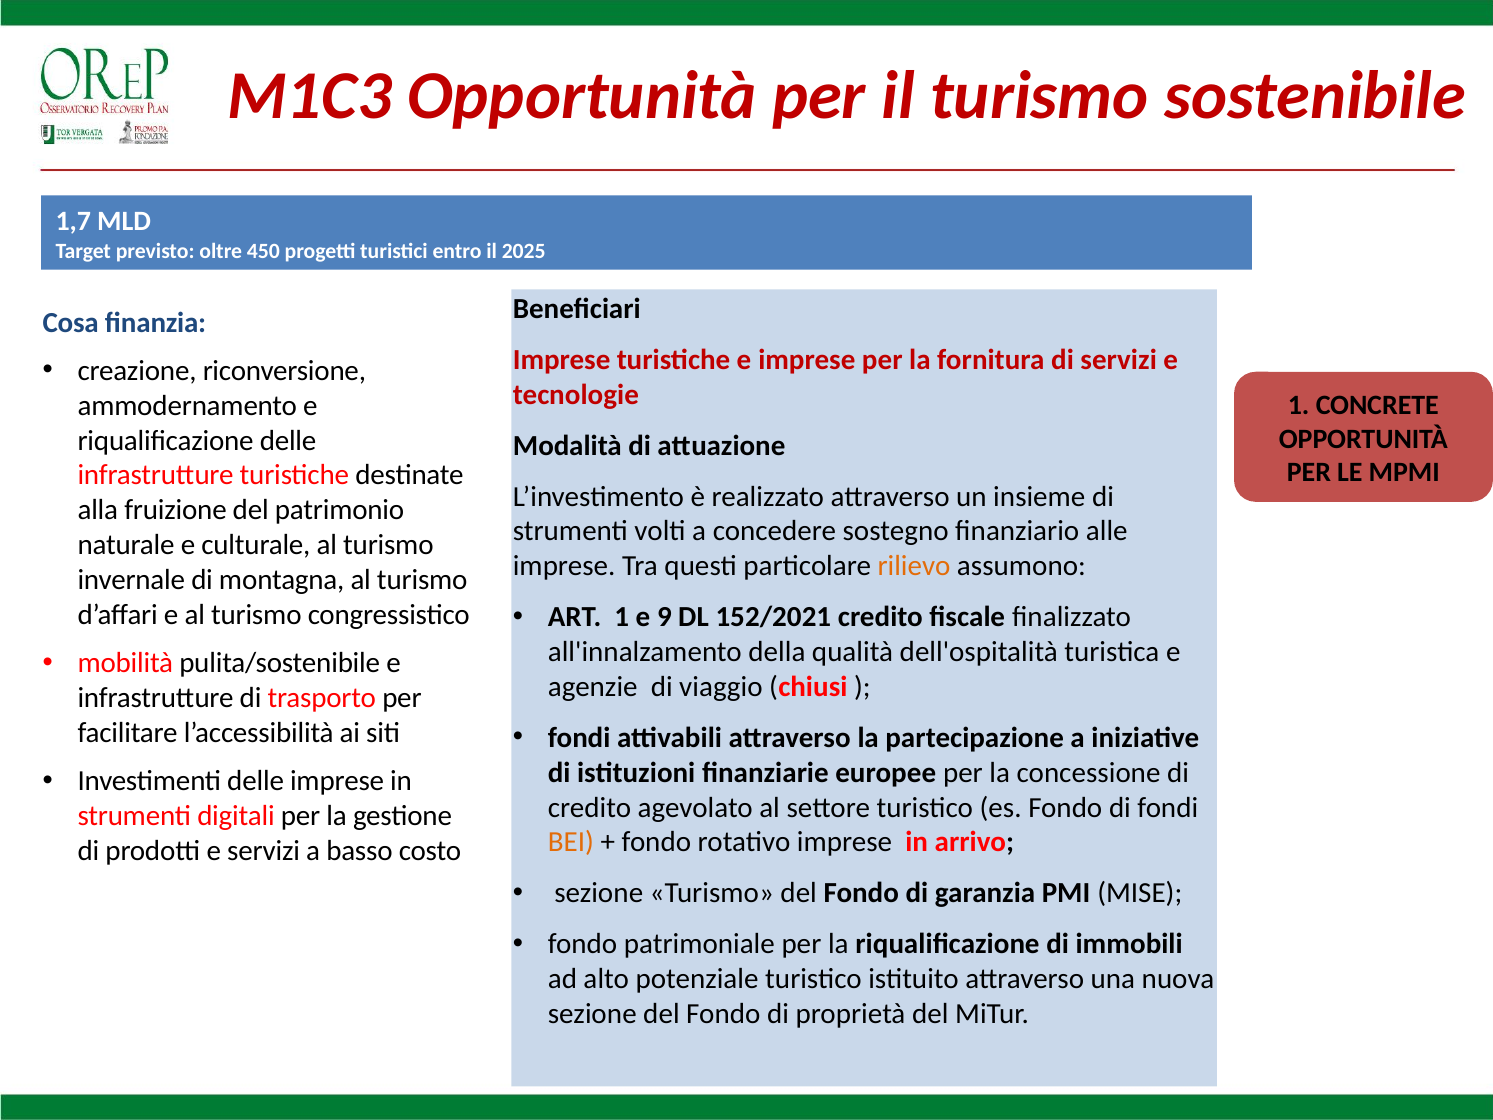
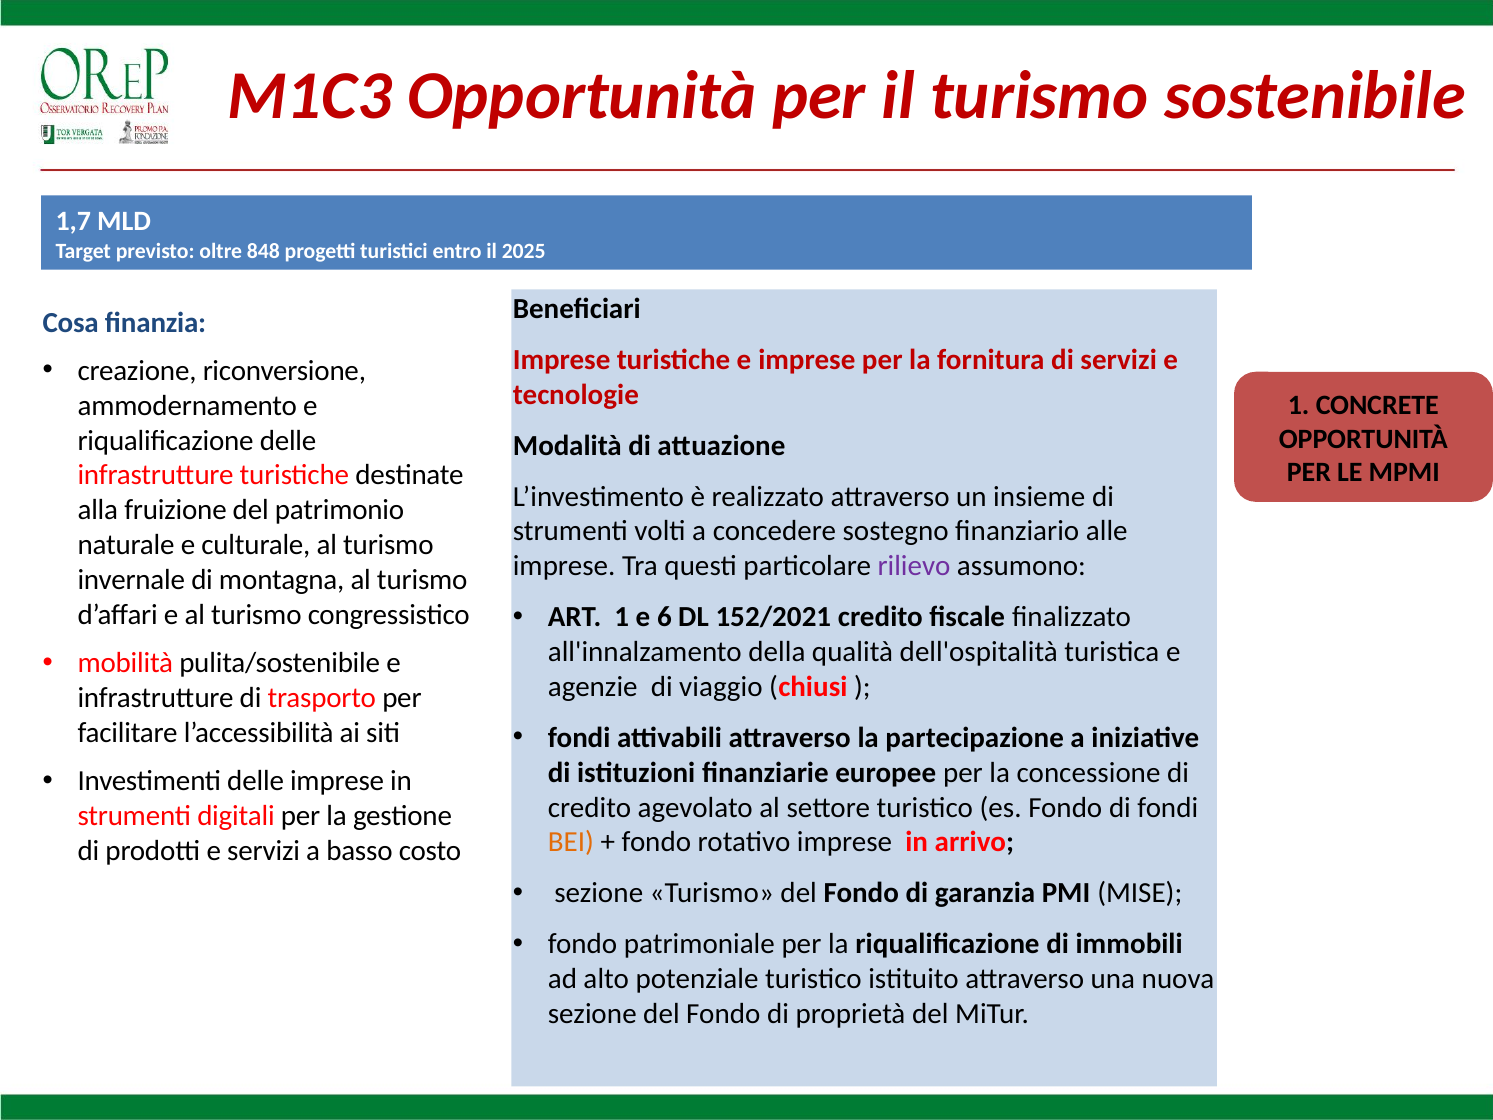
450: 450 -> 848 (263, 251)
rilievo colour: orange -> purple (914, 566)
9: 9 -> 6 (664, 617)
